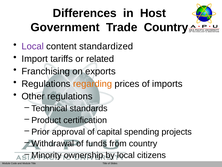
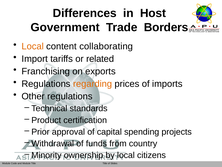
Trade Country: Country -> Borders (166, 27)
Local colour: purple -> orange (33, 46)
standardized: standardized -> collaborating (106, 46)
